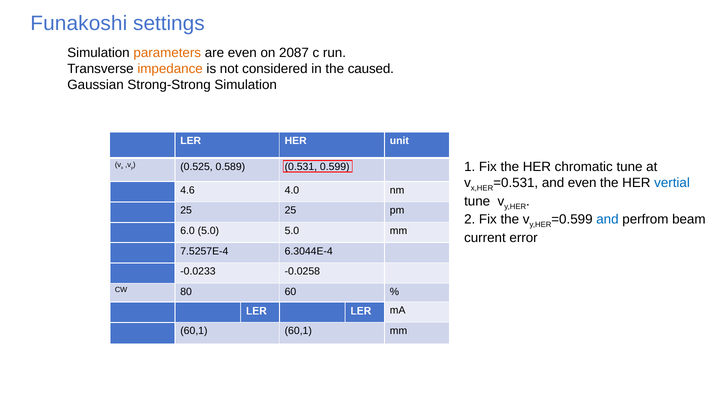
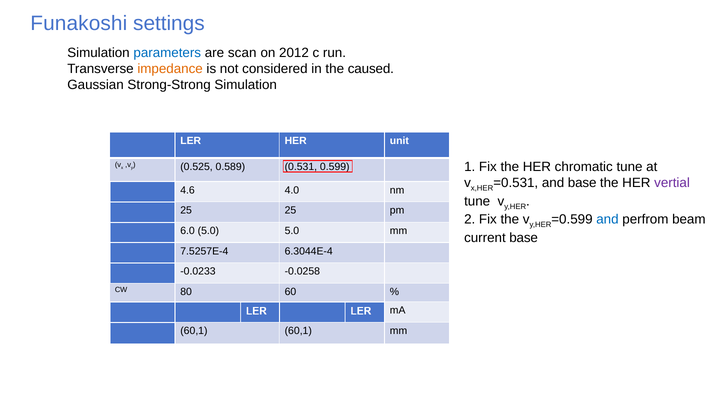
parameters colour: orange -> blue (167, 53)
are even: even -> scan (242, 53)
2087: 2087 -> 2012 (294, 53)
and even: even -> base (582, 183)
vertial colour: blue -> purple (672, 183)
current error: error -> base (524, 238)
